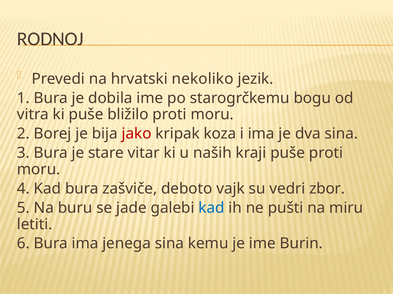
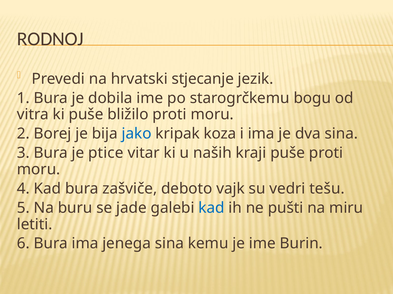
nekoliko: nekoliko -> stjecanje (203, 79)
jako colour: red -> blue (137, 134)
stare: stare -> ptice (106, 153)
zbor: zbor -> tešu (327, 189)
